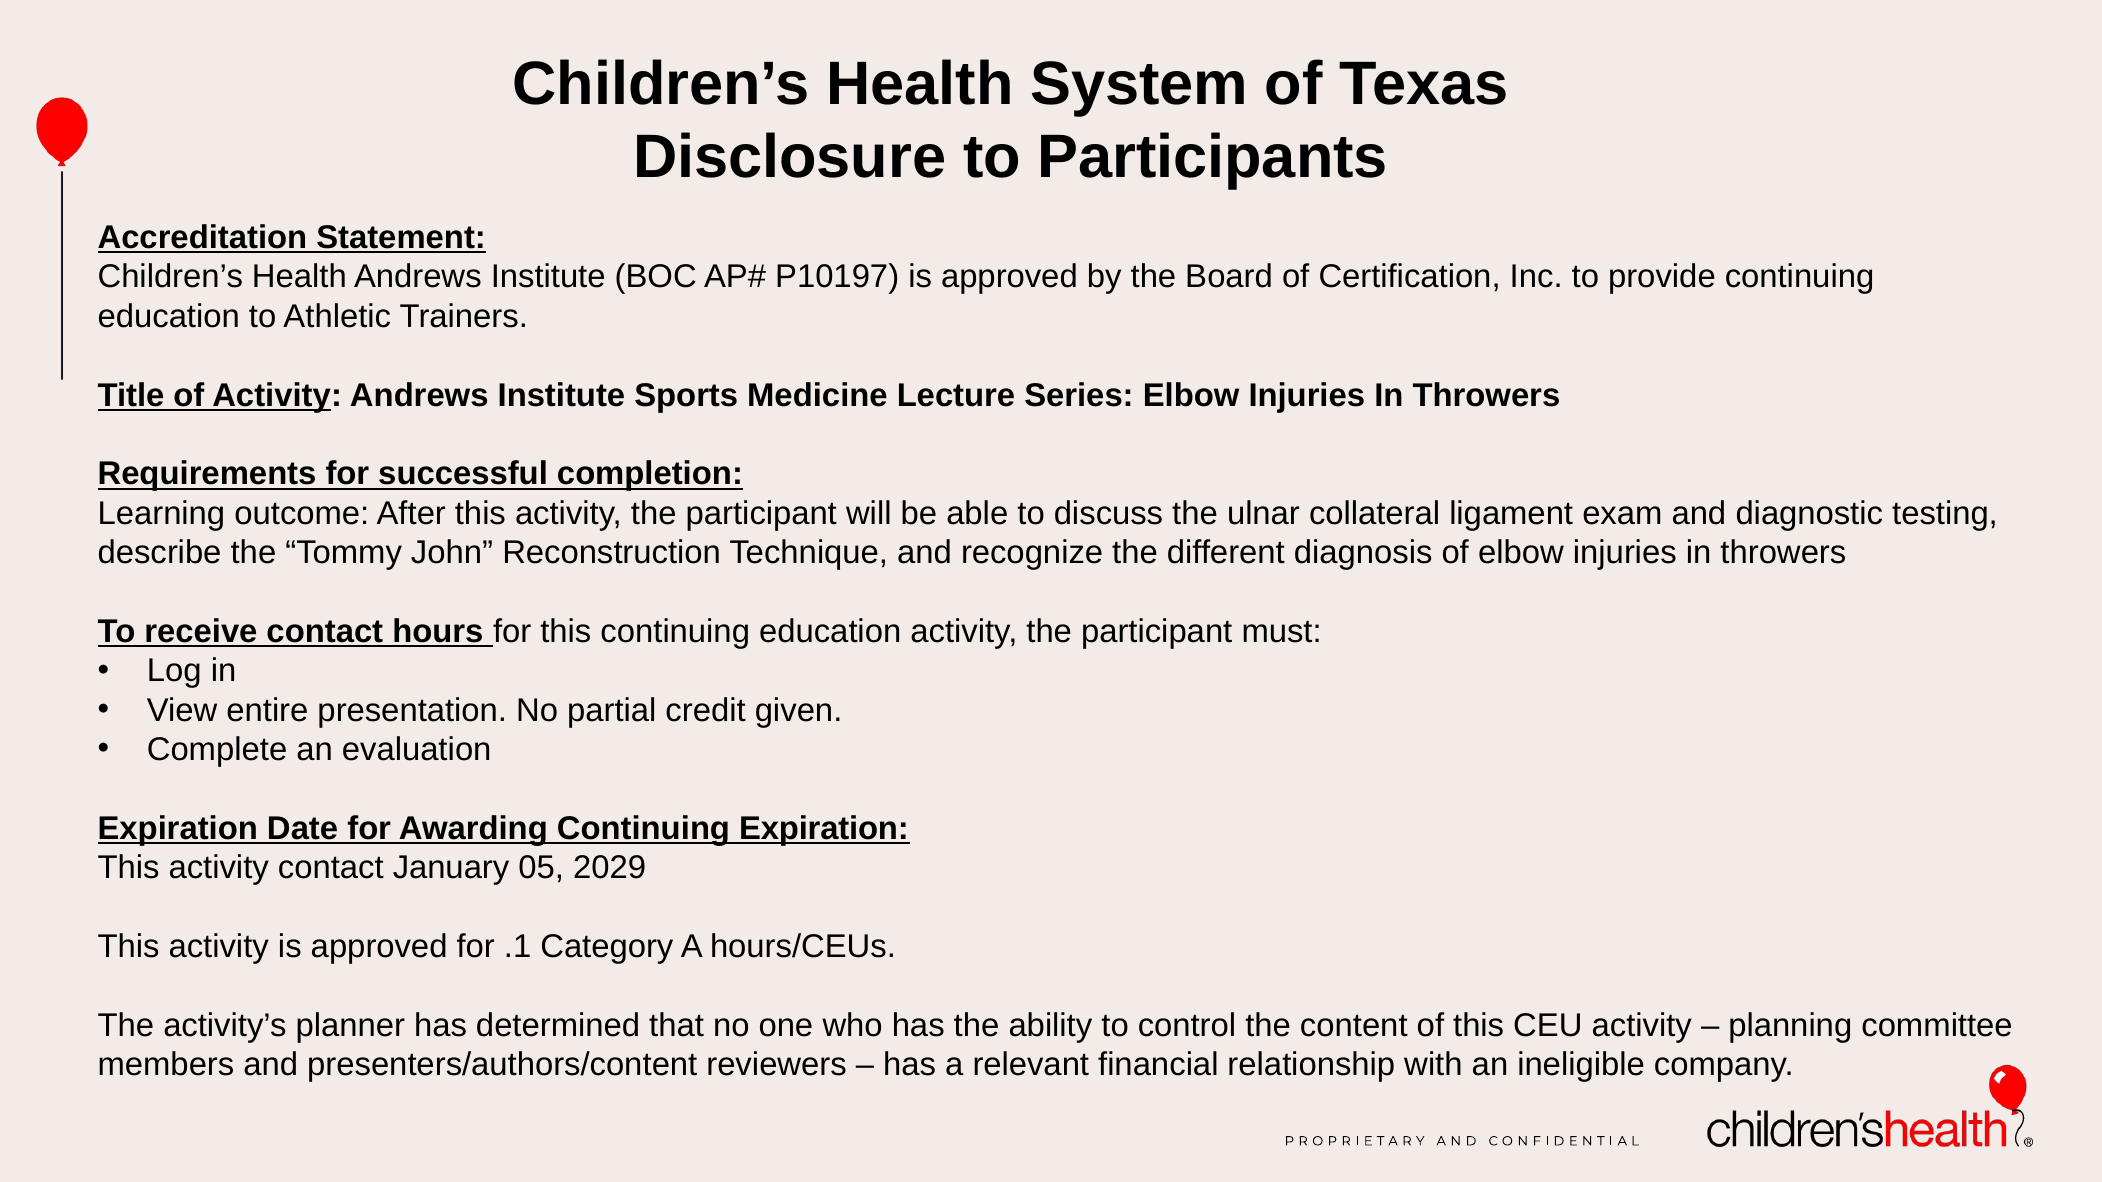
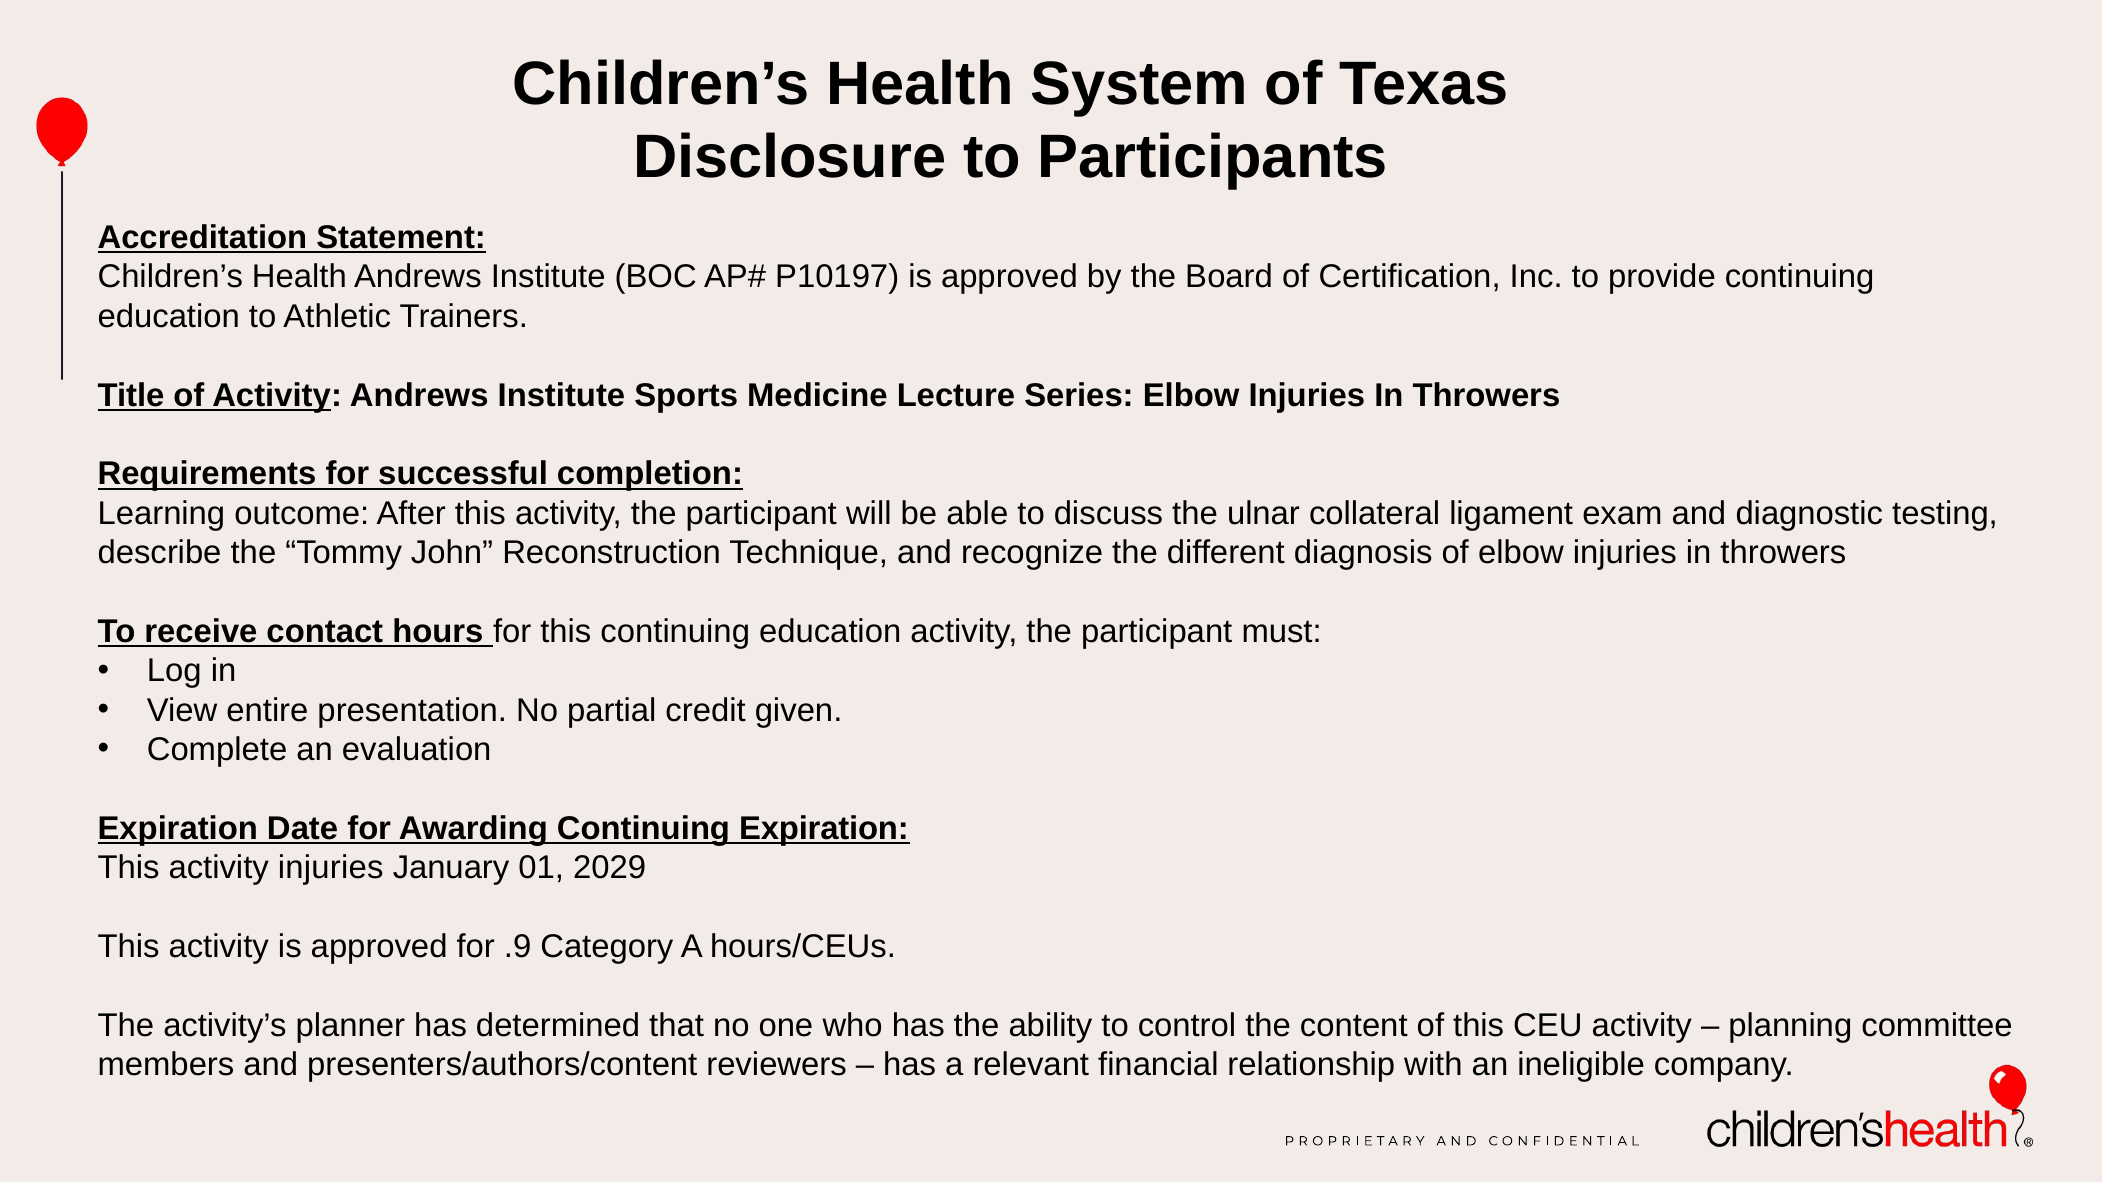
activity contact: contact -> injuries (331, 868)
05: 05 -> 01 (541, 868)
.1: .1 -> .9 (518, 947)
